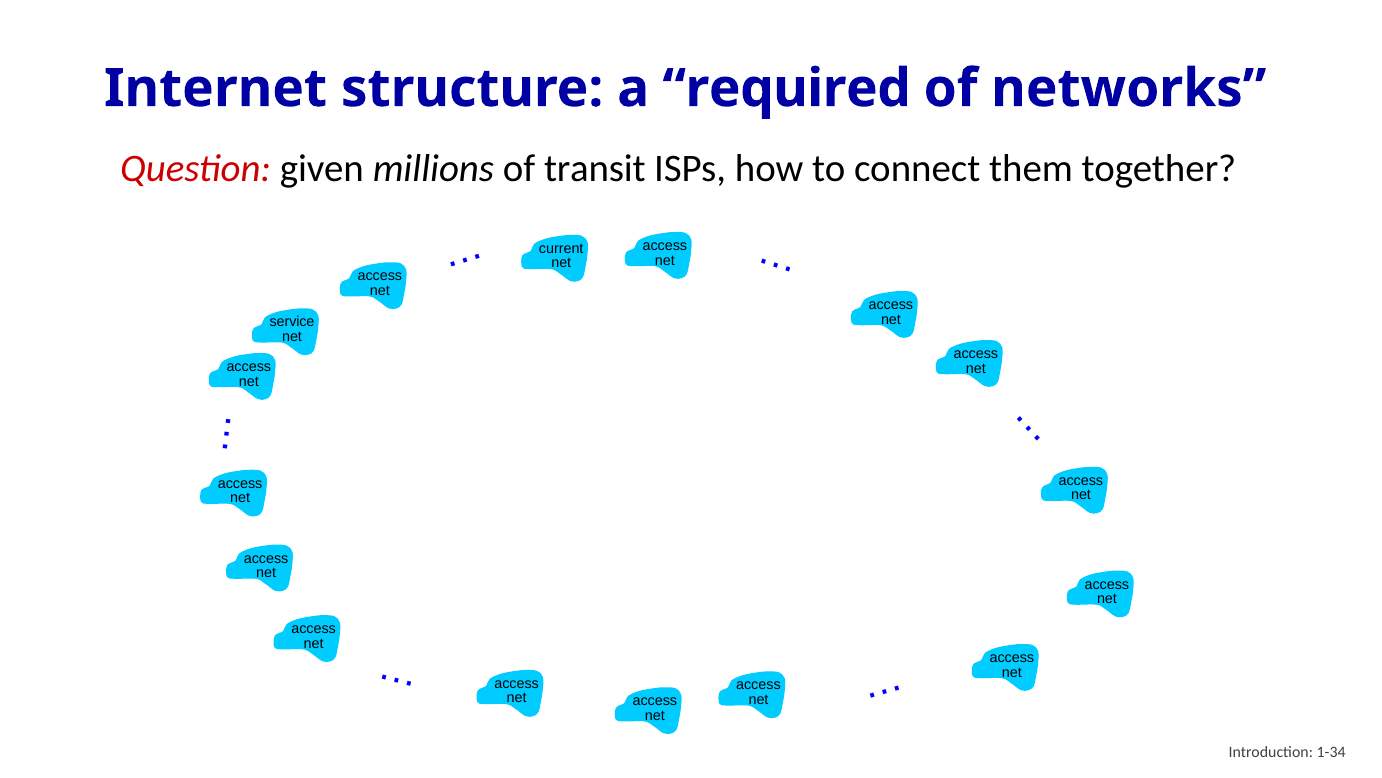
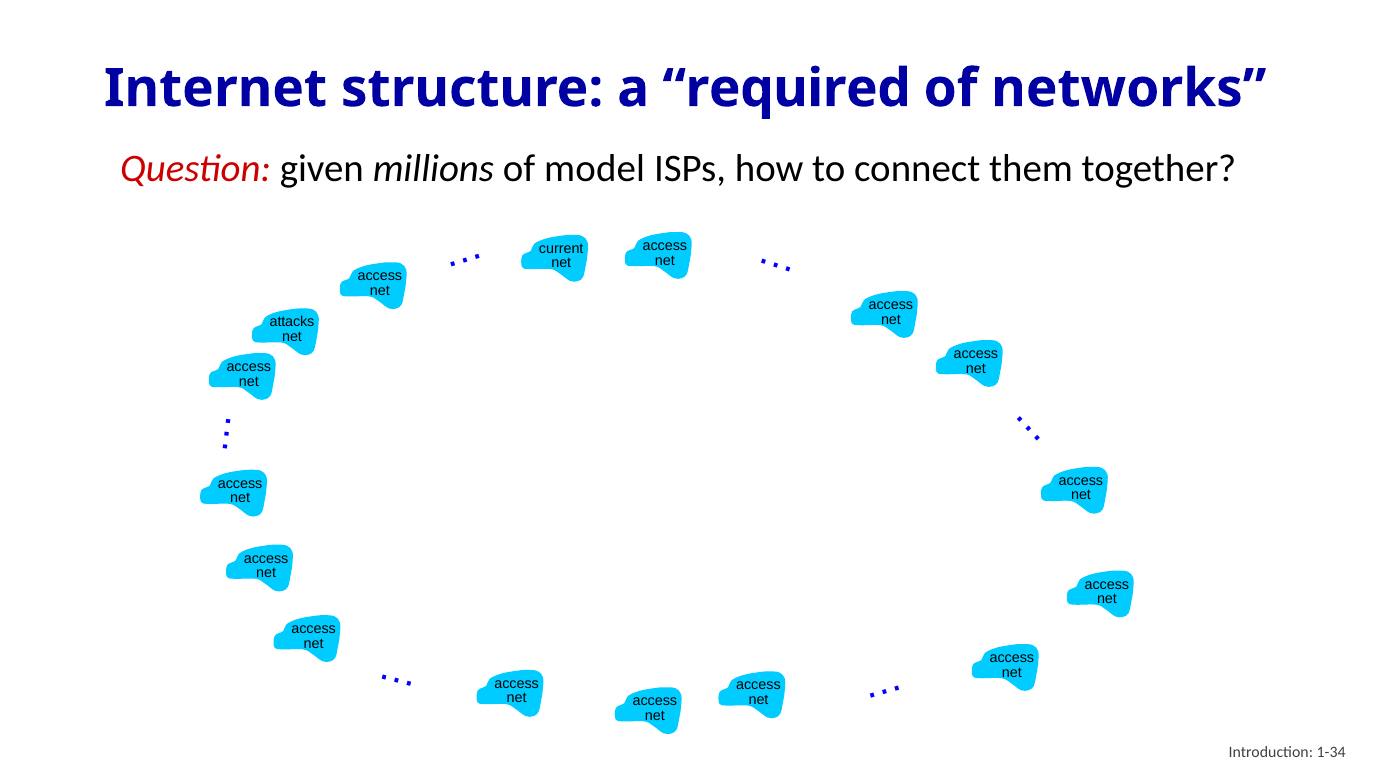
transit: transit -> model (595, 169)
service: service -> attacks (292, 322)
